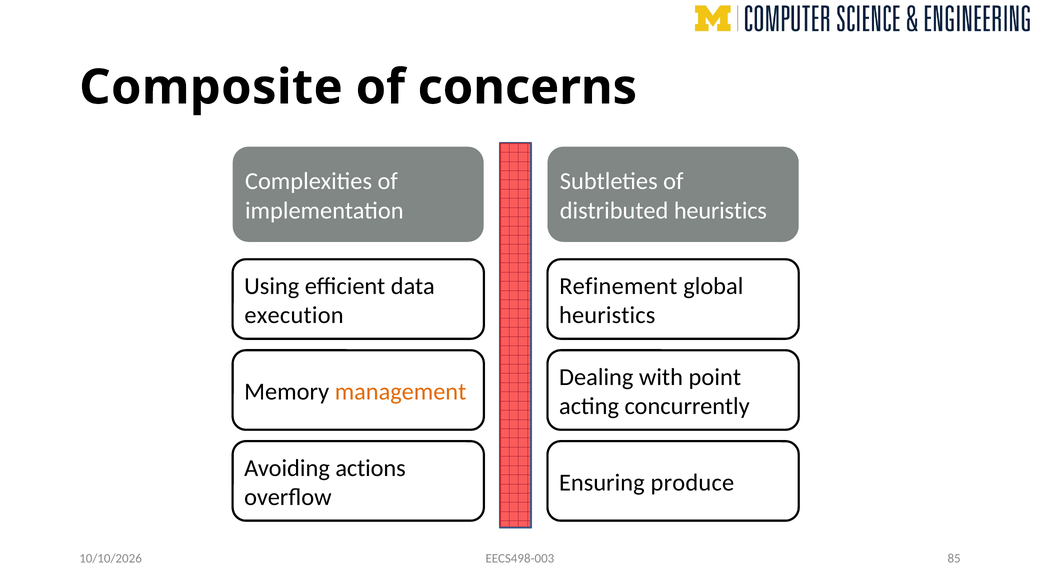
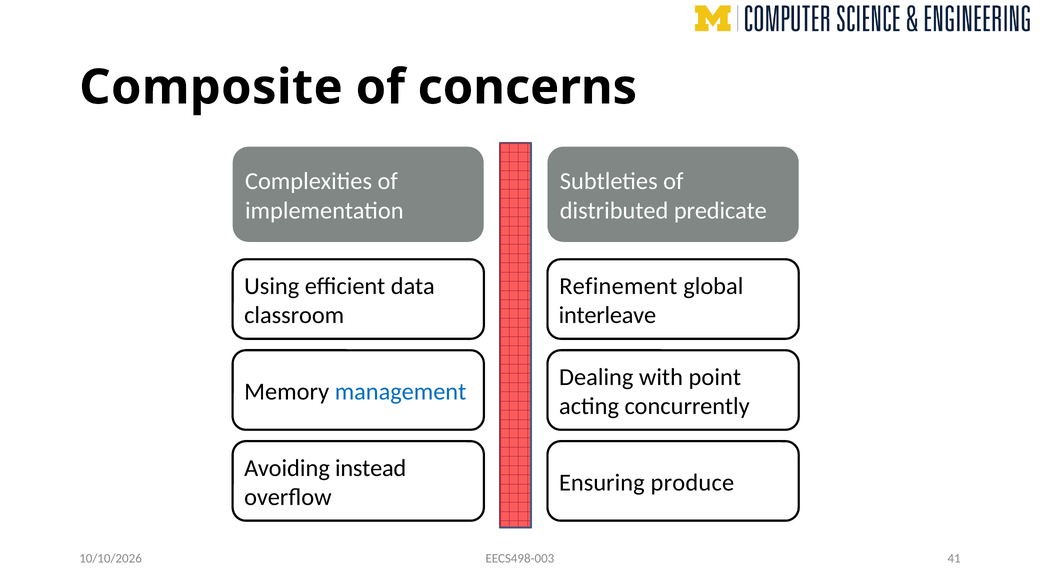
distributed heuristics: heuristics -> predicate (720, 211)
execution: execution -> classroom (294, 315)
heuristics: heuristics -> interleave (607, 315)
management colour: orange -> blue (401, 392)
actions: actions -> instead (371, 468)
85: 85 -> 41 (954, 559)
